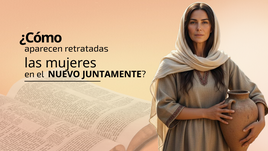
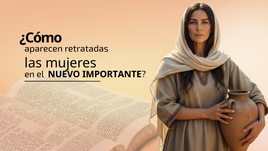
JUNTAMENTE: JUNTAMENTE -> IMPORTANTE (112, 74)
